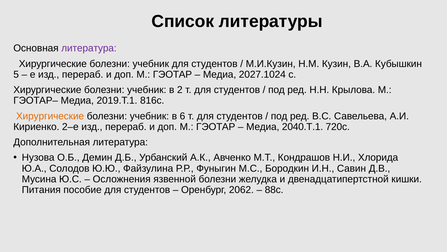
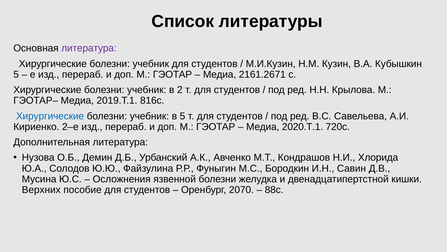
2027.1024: 2027.1024 -> 2161.2671 (262, 74)
Хирургические colour: orange -> blue (50, 116)
в 6: 6 -> 5 (182, 116)
2040.Т.1: 2040.Т.1 -> 2020.Т.1 (303, 127)
Питания: Питания -> Верхних (41, 189)
2062: 2062 -> 2070 (241, 189)
